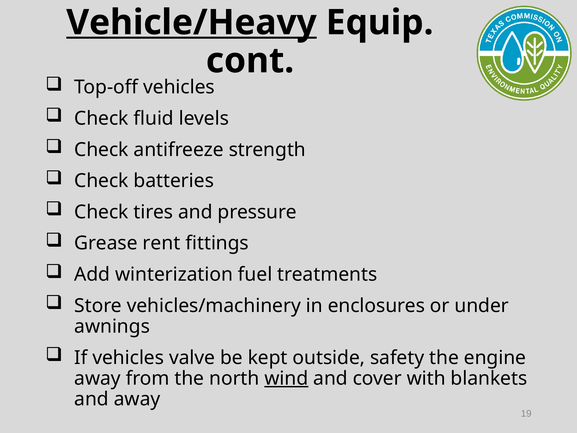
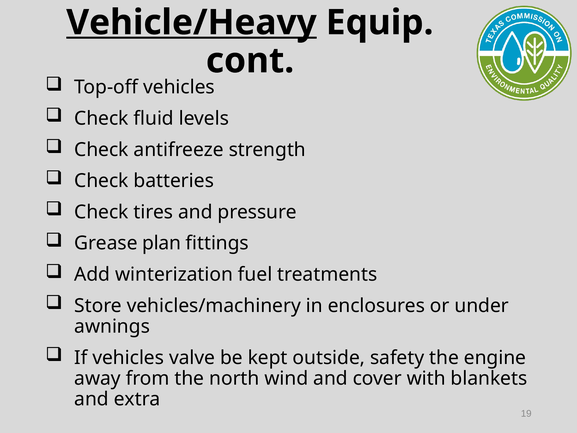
rent: rent -> plan (162, 243)
wind underline: present -> none (286, 378)
and away: away -> extra (137, 399)
